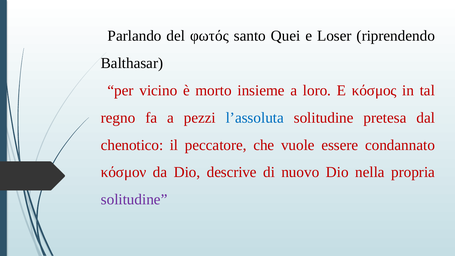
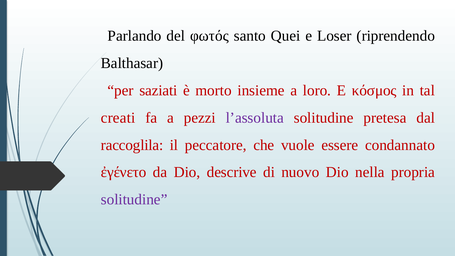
vicino: vicino -> saziati (158, 90)
regno: regno -> creati (118, 118)
l’assoluta colour: blue -> purple (255, 118)
chenotico: chenotico -> raccoglila (132, 145)
κόσμον: κόσμον -> ἐγένετο (124, 172)
